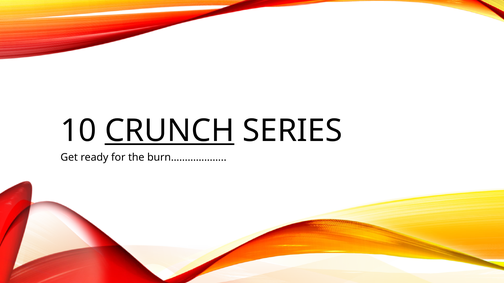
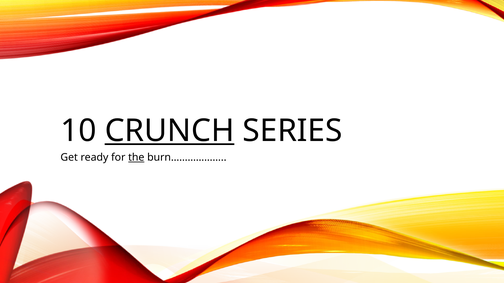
the underline: none -> present (136, 158)
